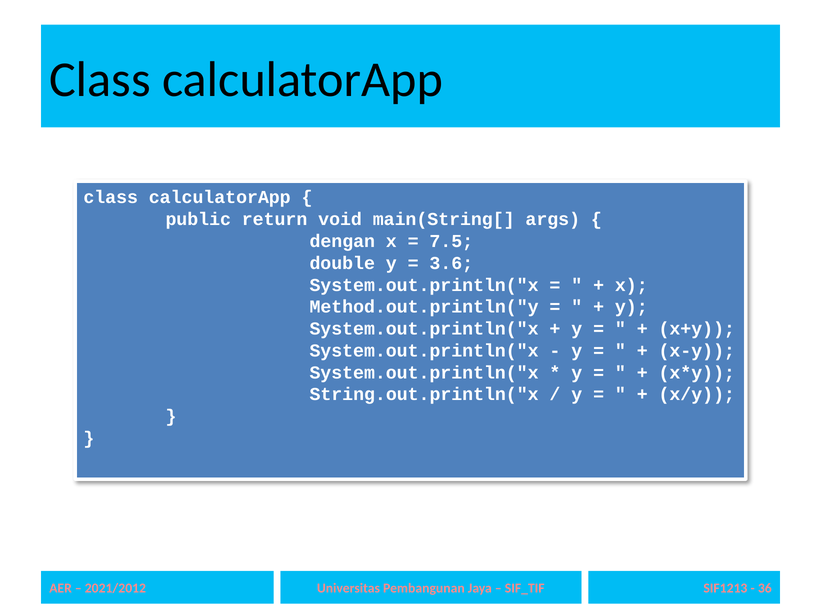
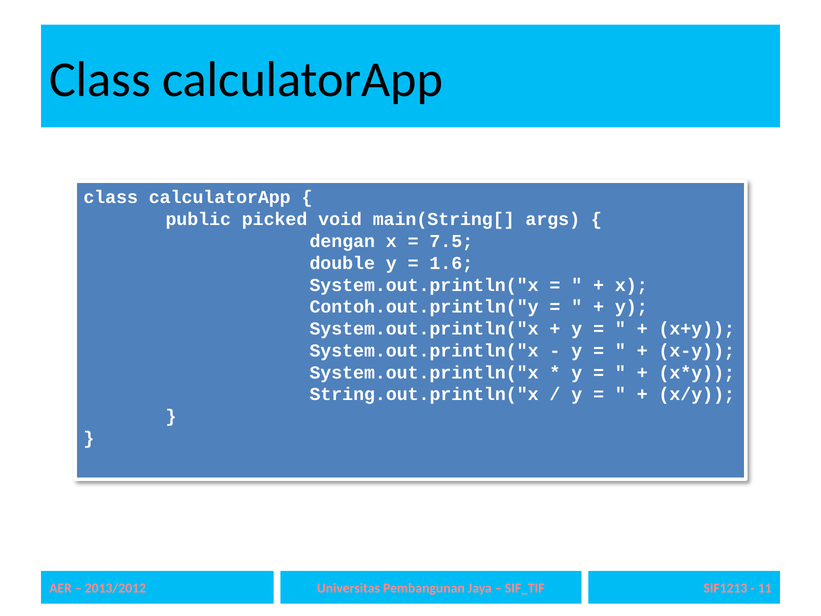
return: return -> picked (275, 219)
3.6: 3.6 -> 1.6 (451, 263)
Method.out.println("y: Method.out.println("y -> Contoh.out.println("y (424, 307)
2021/2012: 2021/2012 -> 2013/2012 (115, 588)
36: 36 -> 11 (765, 588)
